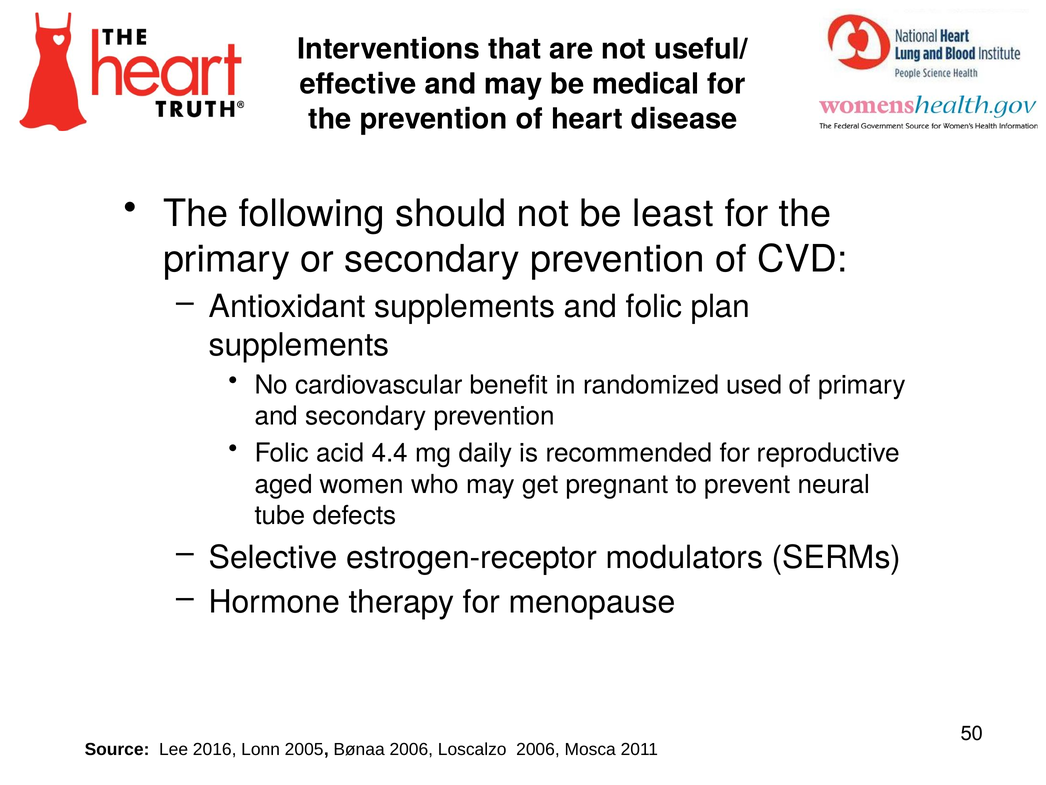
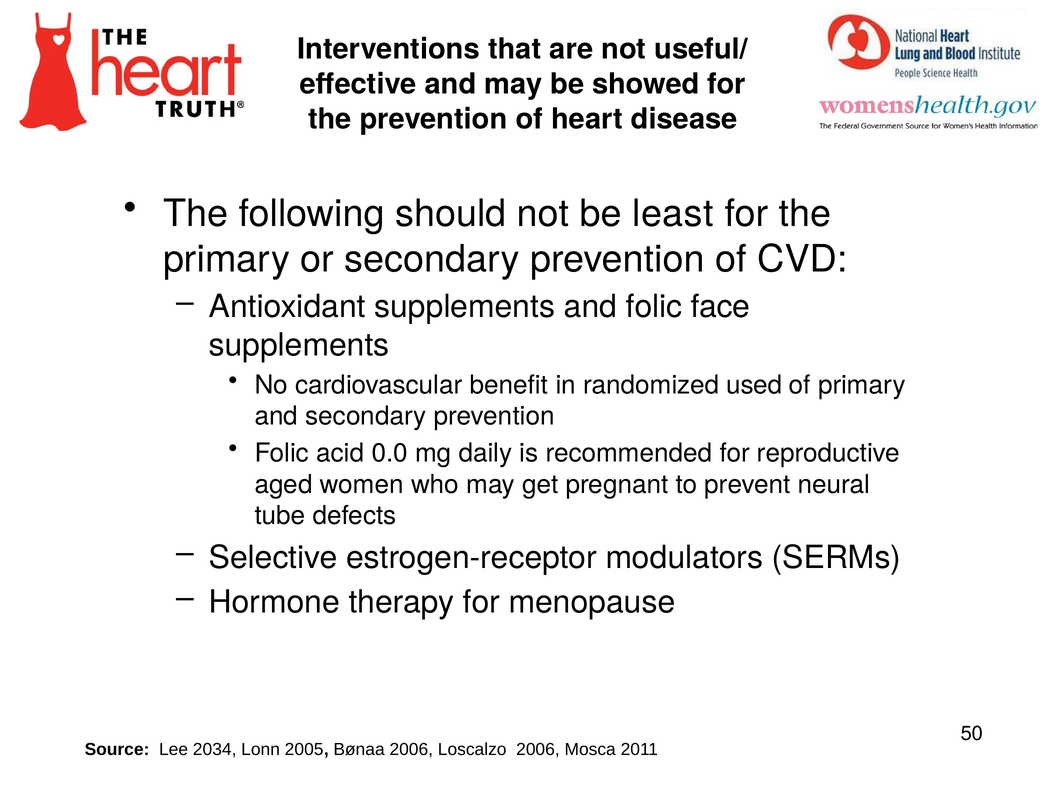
medical: medical -> showed (646, 84)
plan: plan -> face (720, 307)
4.4: 4.4 -> 0.0 (390, 453)
2016: 2016 -> 2034 (215, 749)
